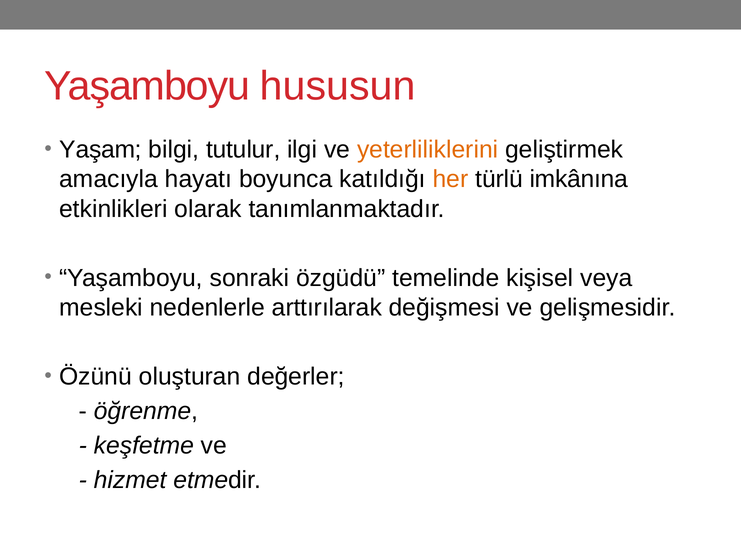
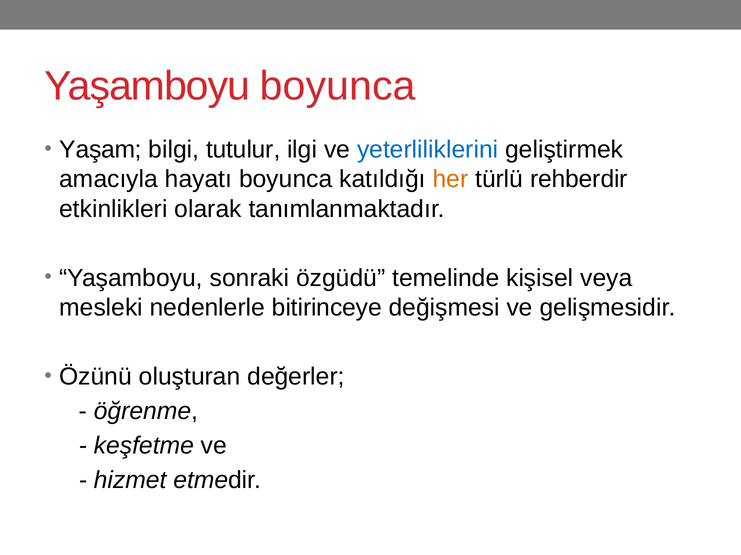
Yaşamboyu hususun: hususun -> boyunca (338, 86)
yeterliliklerini colour: orange -> blue (428, 150)
imkânına: imkânına -> rehberdir (579, 180)
arttırılarak: arttırılarak -> bitirinceye (327, 308)
